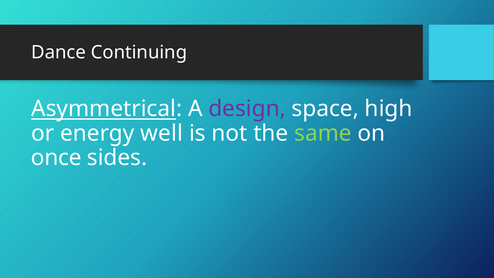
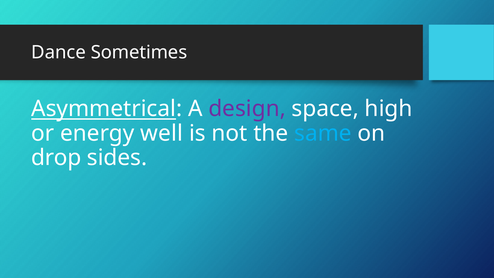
Continuing: Continuing -> Sometimes (139, 52)
same colour: light green -> light blue (323, 133)
once: once -> drop (56, 158)
